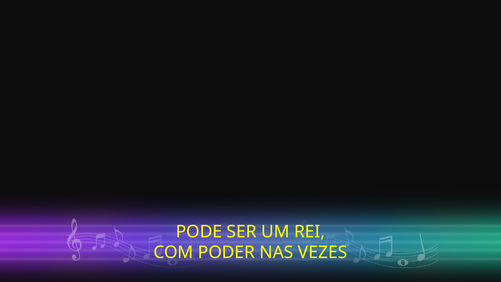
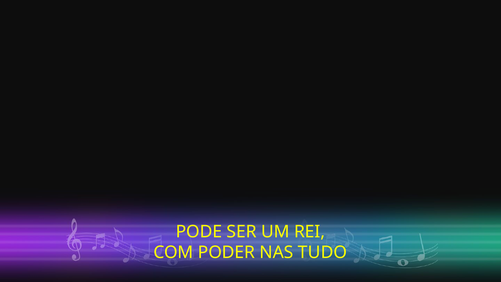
VEZES: VEZES -> TUDO (323, 252)
